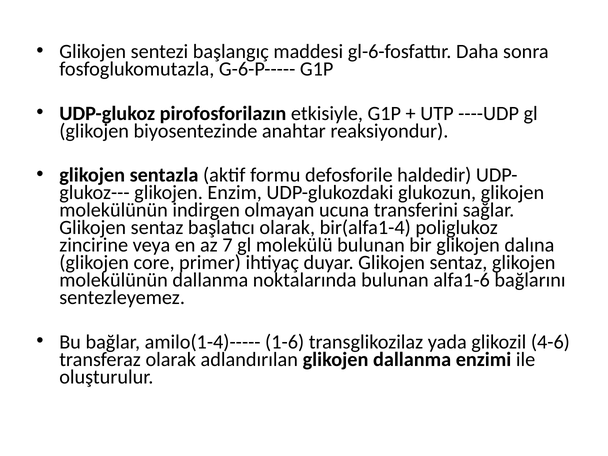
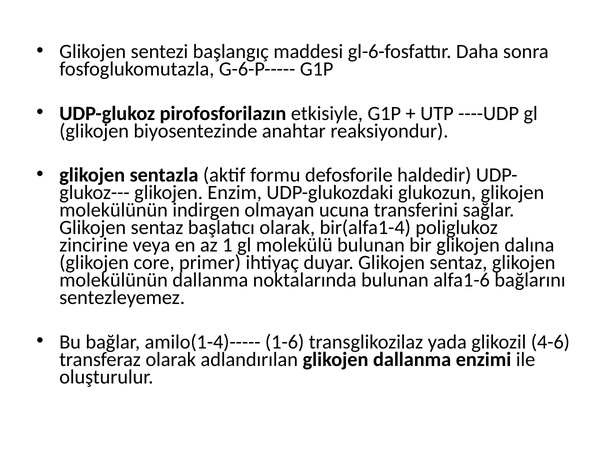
7: 7 -> 1 (227, 245)
